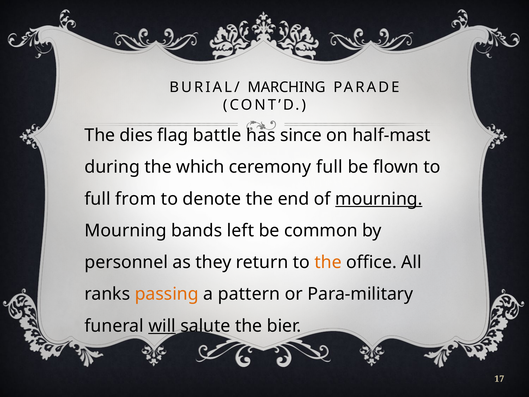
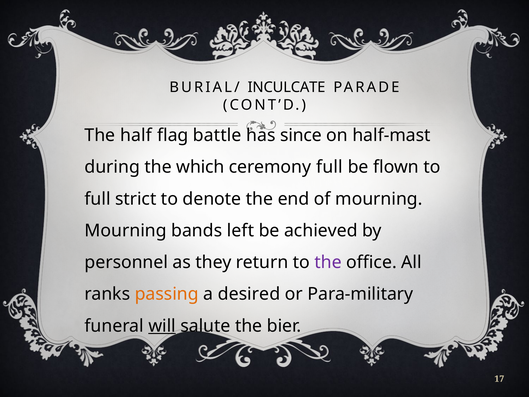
MARCHING: MARCHING -> INCULCATE (287, 87)
dies: dies -> half (136, 135)
from: from -> strict (136, 199)
mourning underline: present -> none (379, 199)
common: common -> achieved (321, 230)
the colour: orange -> purple (328, 262)
pattern: pattern -> desired (249, 294)
